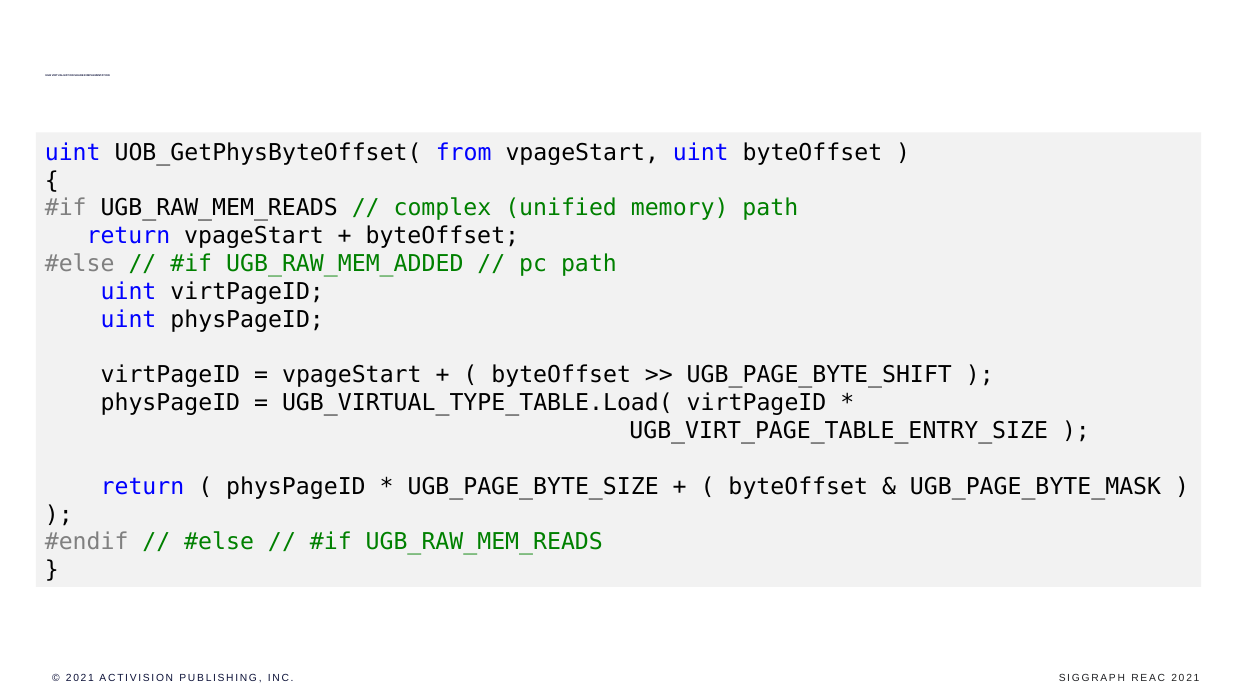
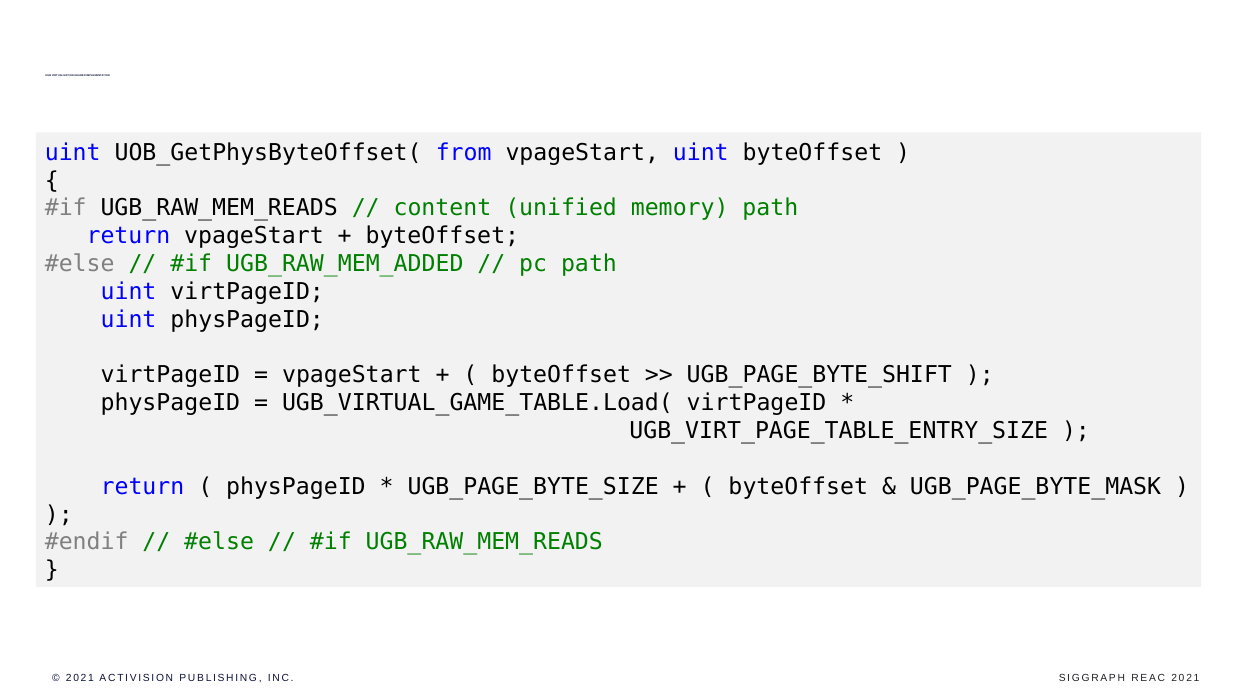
complex: complex -> content (442, 208)
UGB_VIRTUAL_TYPE_TABLE.Load(: UGB_VIRTUAL_TYPE_TABLE.Load( -> UGB_VIRTUAL_GAME_TABLE.Load( (477, 403)
